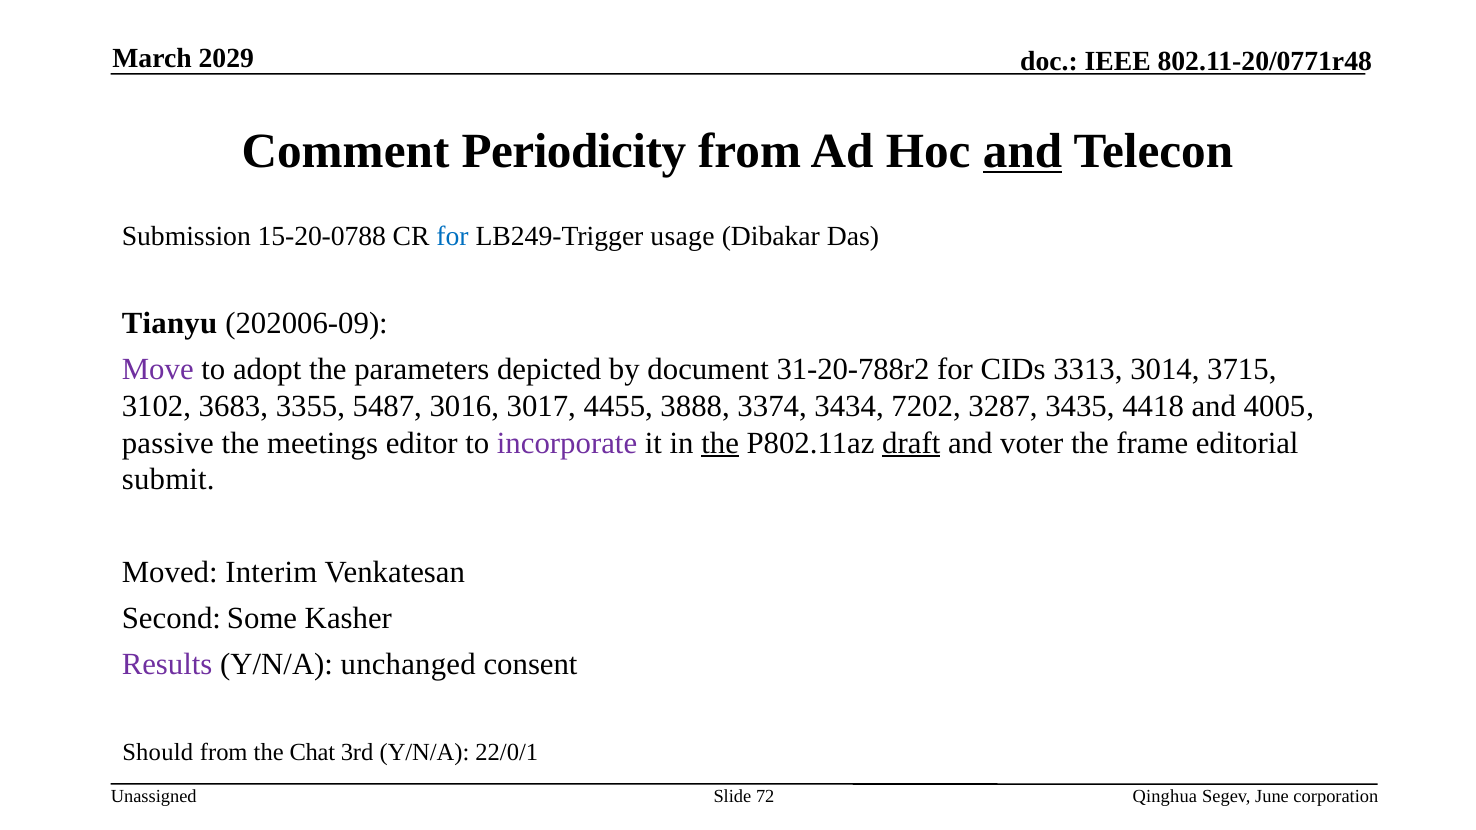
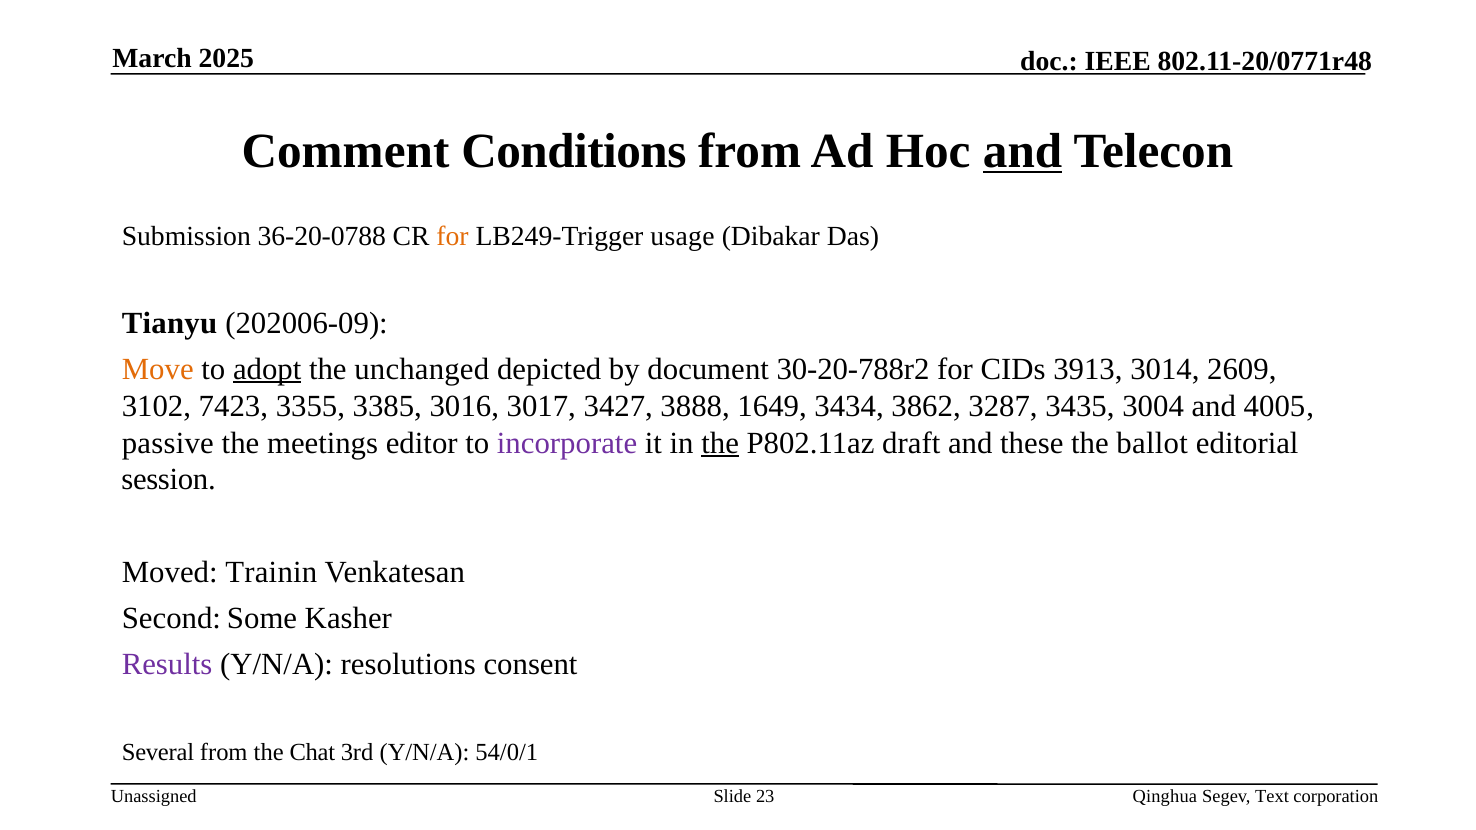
2029: 2029 -> 2025 (226, 59)
Periodicity: Periodicity -> Conditions (574, 151)
15-20-0788: 15-20-0788 -> 36-20-0788 (322, 236)
for colour: blue -> orange (453, 236)
Move colour: purple -> orange (158, 369)
adopt underline: none -> present (267, 369)
parameters: parameters -> unchanged (422, 369)
31-20-788r2: 31-20-788r2 -> 30-20-788r2 (853, 369)
3313: 3313 -> 3913 (1088, 369)
3715: 3715 -> 2609 (1242, 369)
3683: 3683 -> 7423 (233, 406)
5487: 5487 -> 3385 (387, 406)
4455: 4455 -> 3427 (618, 406)
3374: 3374 -> 1649 (772, 406)
7202: 7202 -> 3862 (926, 406)
4418: 4418 -> 3004 (1153, 406)
draft underline: present -> none (911, 443)
voter: voter -> these (1032, 443)
frame: frame -> ballot (1152, 443)
submit: submit -> session (169, 480)
Interim: Interim -> Trainin (271, 572)
unchanged: unchanged -> resolutions (408, 665)
Should: Should -> Several (158, 753)
22/0/1: 22/0/1 -> 54/0/1 (507, 753)
72: 72 -> 23 (765, 796)
June: June -> Text (1272, 796)
